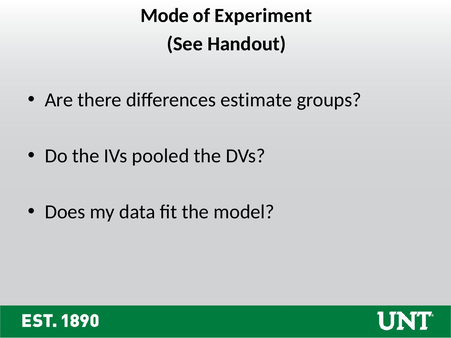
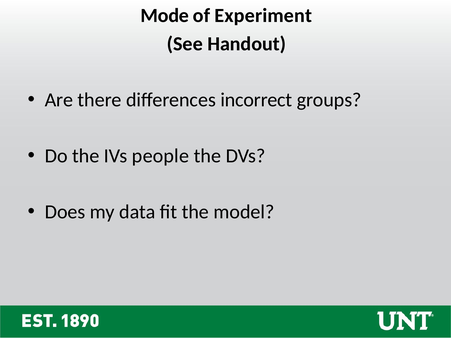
estimate: estimate -> incorrect (256, 100)
pooled: pooled -> people (161, 156)
